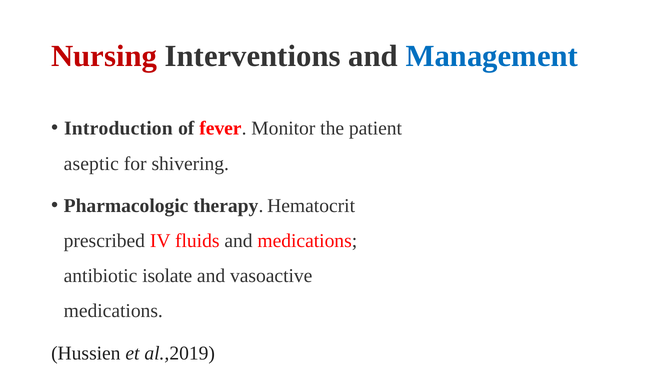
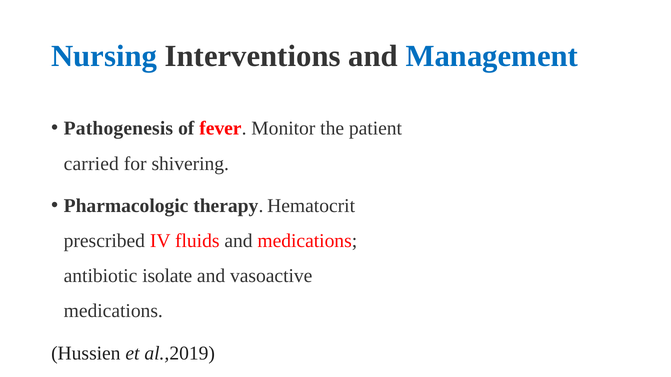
Nursing colour: red -> blue (104, 56)
Introduction: Introduction -> Pathogenesis (118, 129)
aseptic: aseptic -> carried (91, 164)
